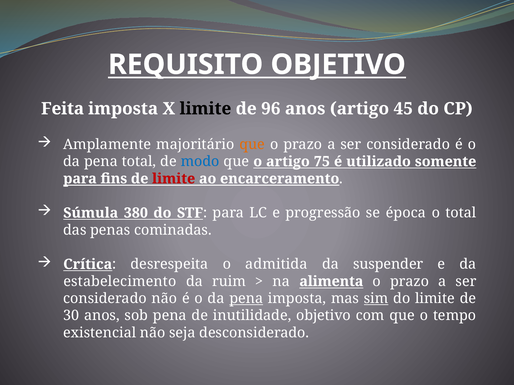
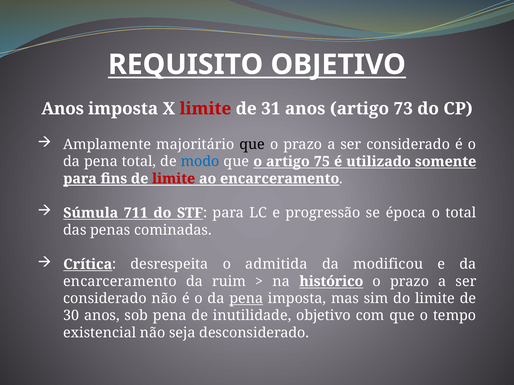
Feita: Feita -> Anos (63, 109)
limite colour: black -> red (205, 109)
96: 96 -> 31 (271, 109)
45: 45 -> 73 (403, 109)
que colour: orange -> black (252, 145)
380: 380 -> 711 (136, 213)
suspender: suspender -> modificou (388, 265)
estabelecimento: estabelecimento -> encarceramento (120, 282)
alimenta: alimenta -> histórico (331, 282)
sim underline: present -> none (376, 299)
